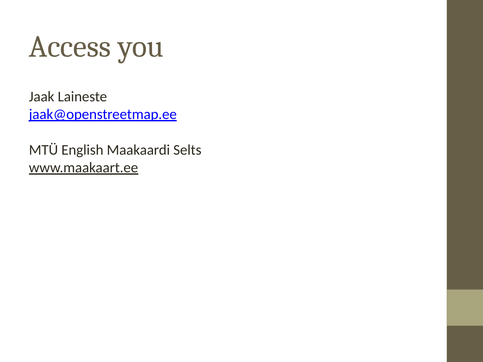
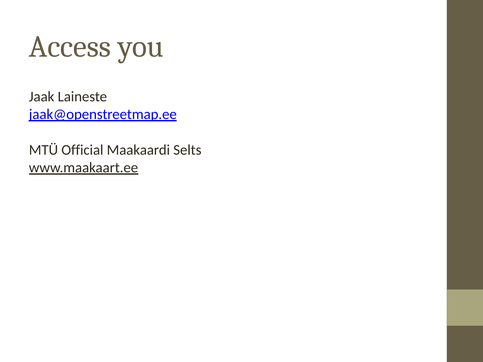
English: English -> Official (82, 150)
